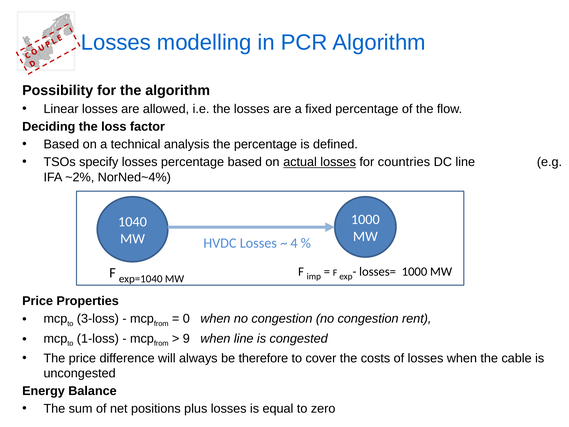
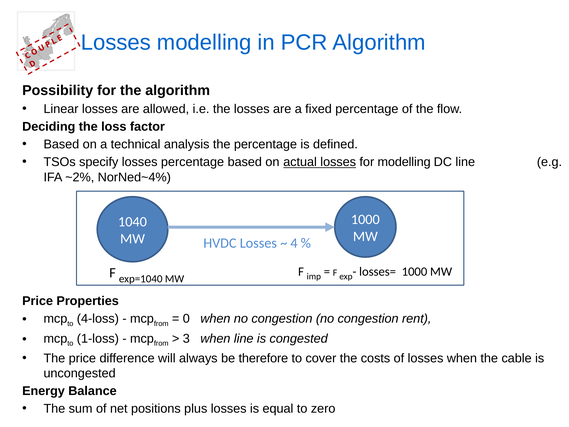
for countries: countries -> modelling (404, 162)
3-loss: 3-loss -> 4-loss (98, 319)
9: 9 -> 3 (186, 338)
